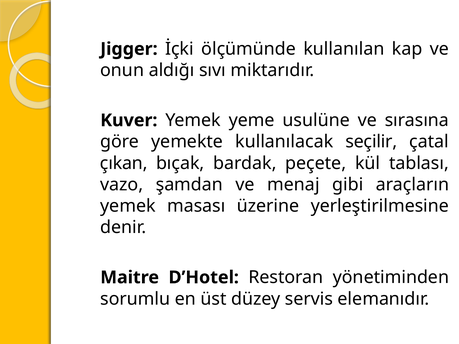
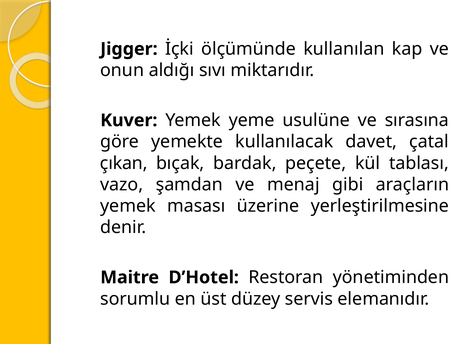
seçilir: seçilir -> davet (371, 142)
